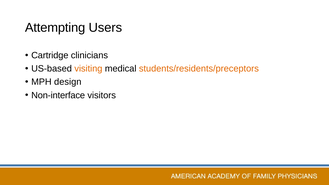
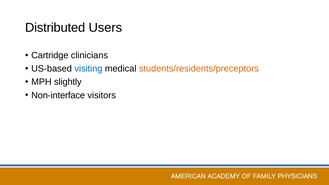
Attempting: Attempting -> Distributed (55, 28)
visiting colour: orange -> blue (88, 69)
design: design -> slightly (68, 82)
